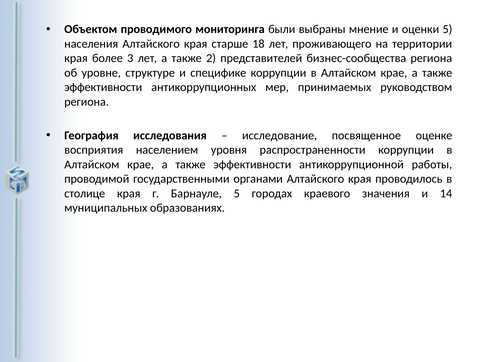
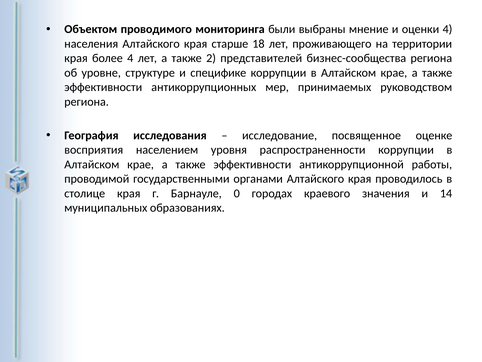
оценки 5: 5 -> 4 (447, 29)
более 3: 3 -> 4 (130, 58)
Барнауле 5: 5 -> 0 (237, 193)
